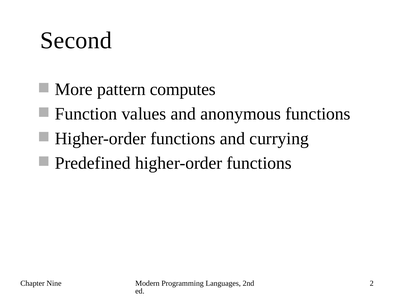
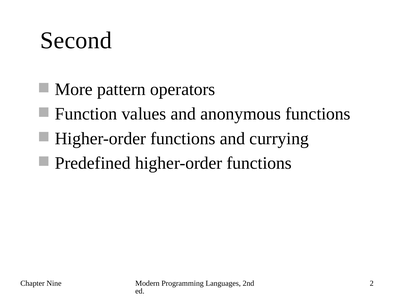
computes: computes -> operators (183, 89)
